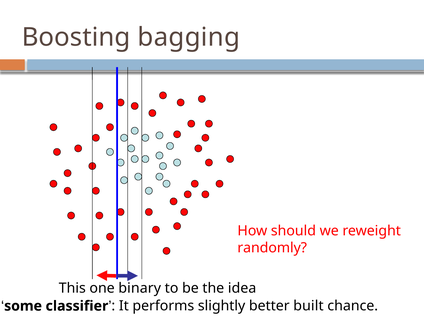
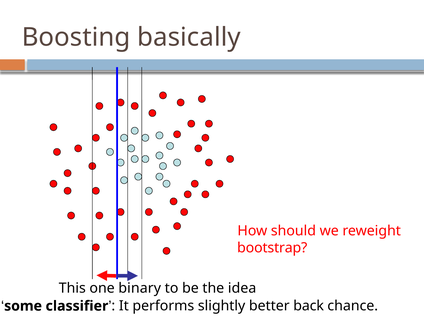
bagging: bagging -> basically (189, 37)
randomly: randomly -> bootstrap (272, 248)
built: built -> back (309, 306)
